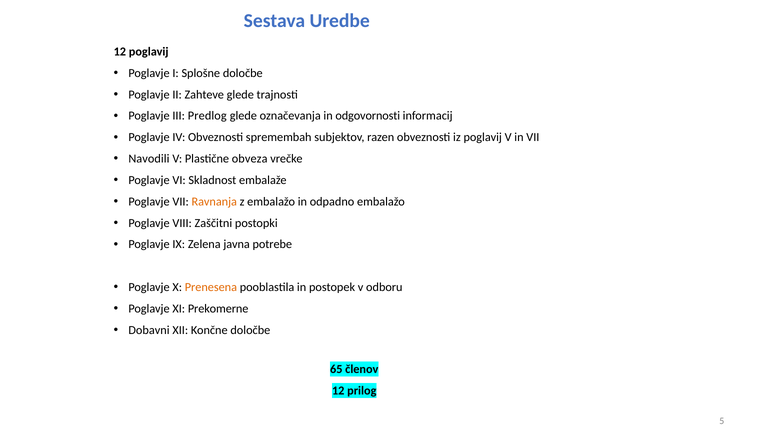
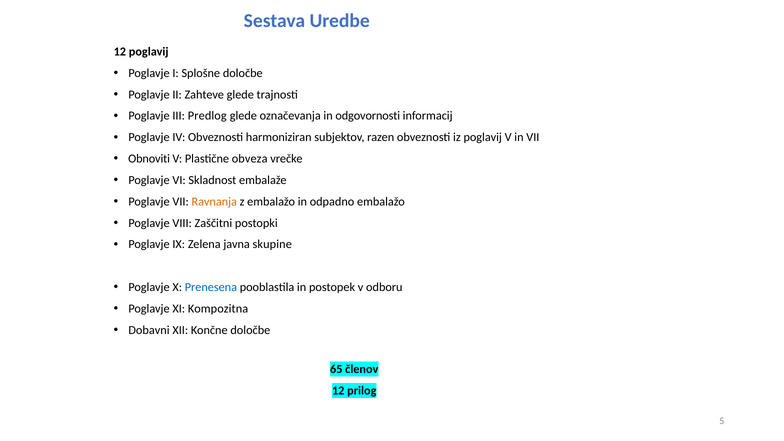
spremembah: spremembah -> harmoniziran (279, 137)
Navodili: Navodili -> Obnoviti (149, 159)
potrebe: potrebe -> skupine (272, 244)
Prenesena colour: orange -> blue (211, 287)
Prekomerne: Prekomerne -> Kompozitna (218, 309)
